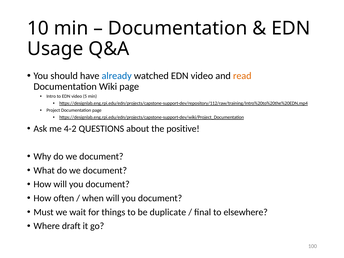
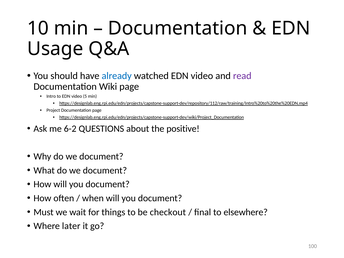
read colour: orange -> purple (242, 76)
4-2: 4-2 -> 6-2 (70, 129)
duplicate: duplicate -> checkout (168, 212)
draft: draft -> later (71, 226)
